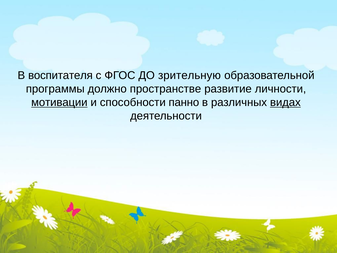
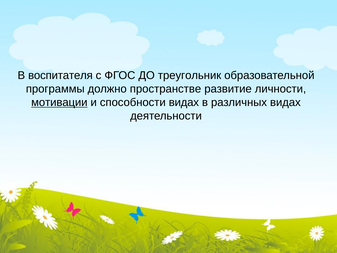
зрительную: зрительную -> треугольник (190, 75)
способности панно: панно -> видах (184, 102)
видах underline: present -> none (285, 102)
